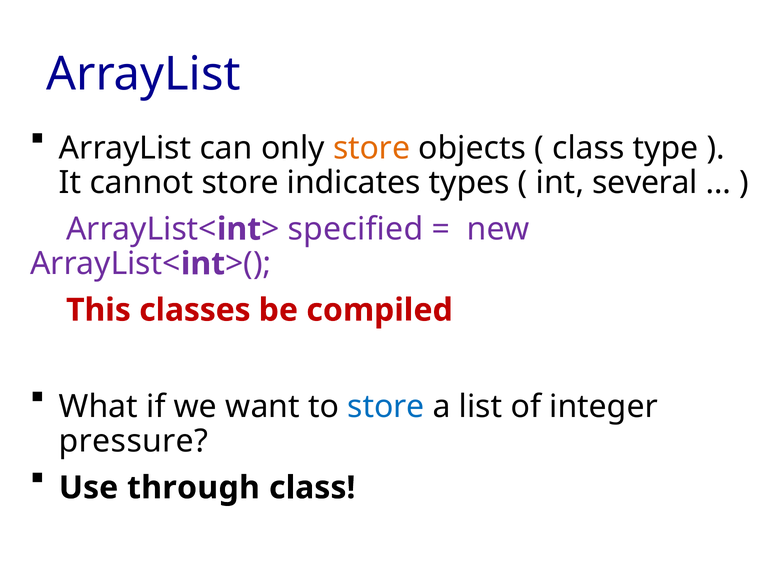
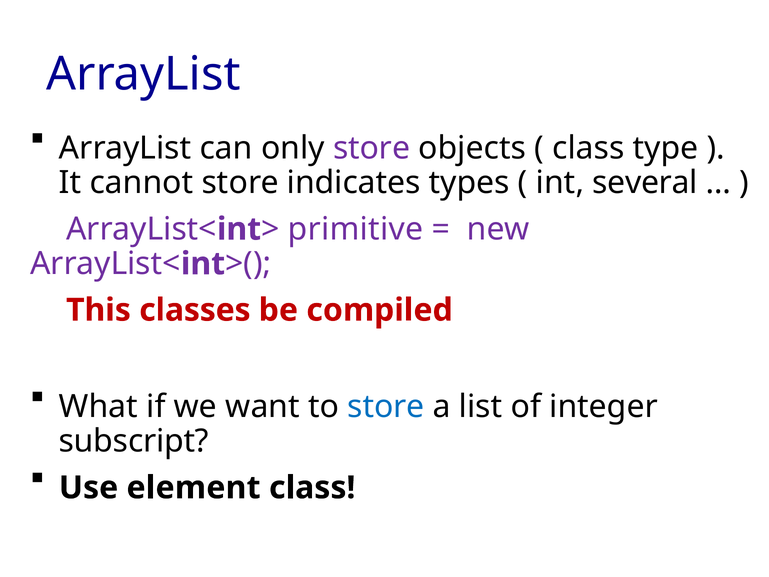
store colour: orange -> purple (372, 148)
specified: specified -> primitive (356, 229)
pressure: pressure -> subscript (134, 441)
through: through -> element (194, 487)
